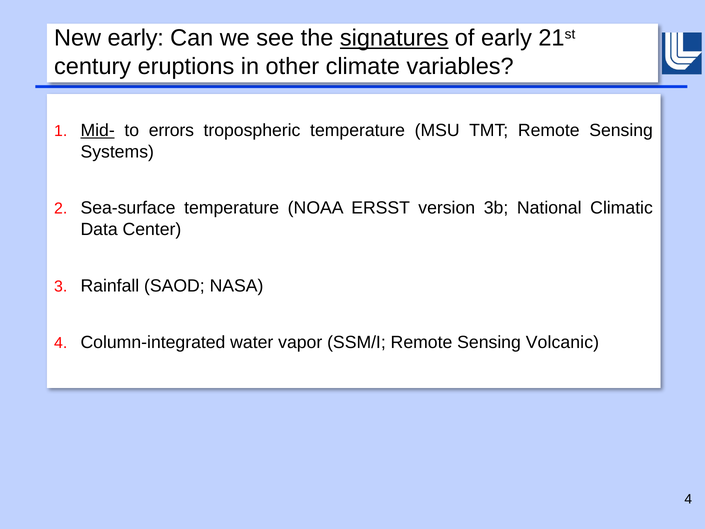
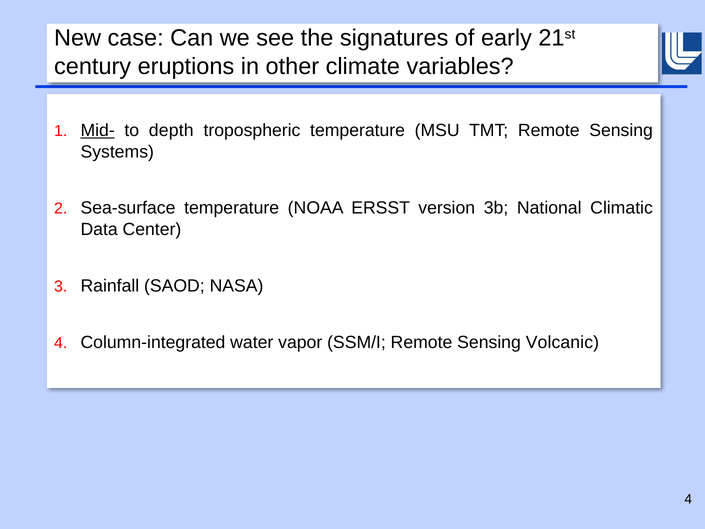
New early: early -> case (136, 38)
signatures underline: present -> none (394, 38)
errors: errors -> depth (171, 131)
